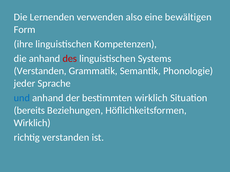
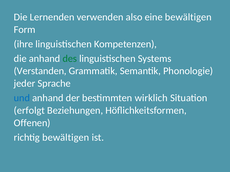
des colour: red -> green (70, 59)
bereits: bereits -> erfolgt (29, 111)
Wirklich: Wirklich -> Offenen (32, 123)
richtig verstanden: verstanden -> bewältigen (66, 138)
